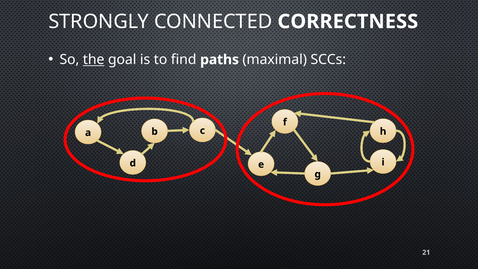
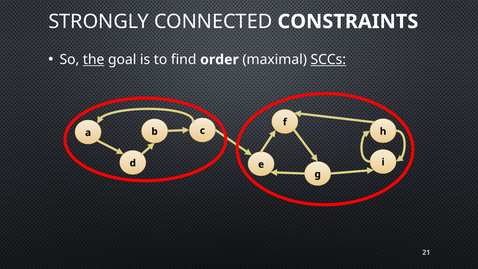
CORRECTNESS: CORRECTNESS -> CONSTRAINTS (348, 22)
paths: paths -> order (219, 60)
SCCs underline: none -> present (328, 60)
